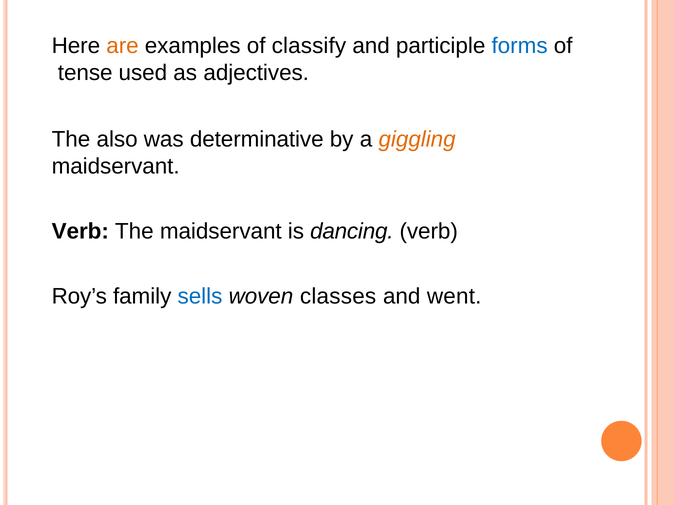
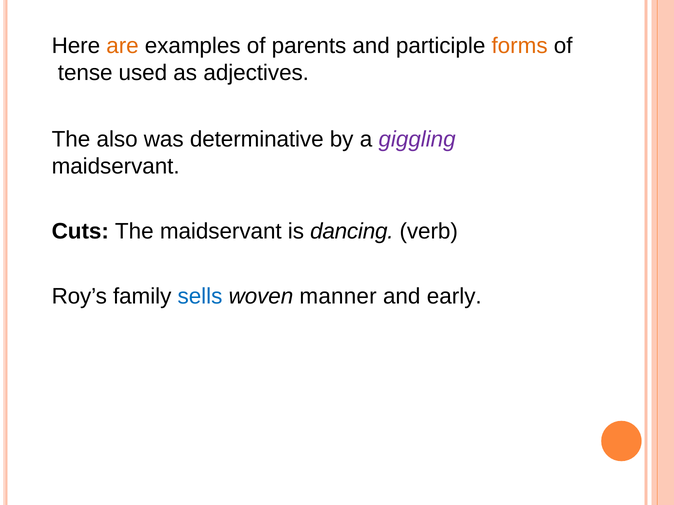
classify: classify -> parents (309, 46)
forms colour: blue -> orange (520, 46)
giggling colour: orange -> purple (417, 140)
Verb: Verb -> Cuts (80, 232)
classes: classes -> manner (338, 297)
went: went -> early (454, 297)
